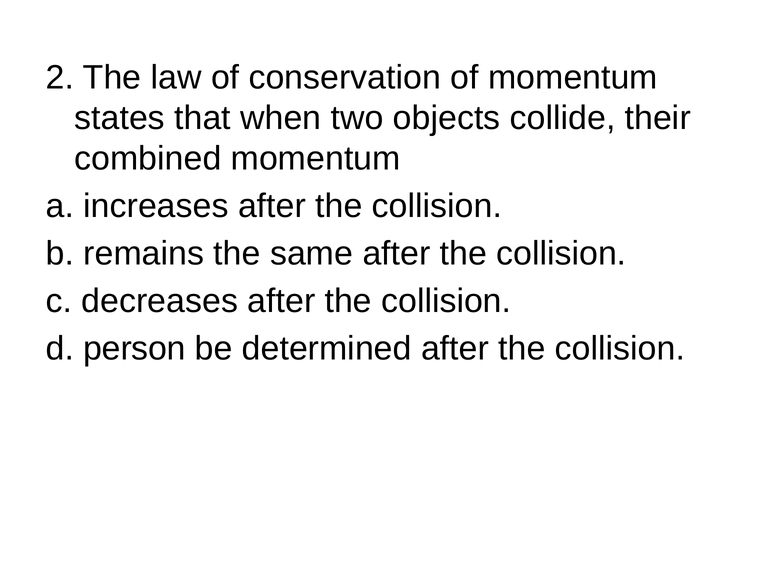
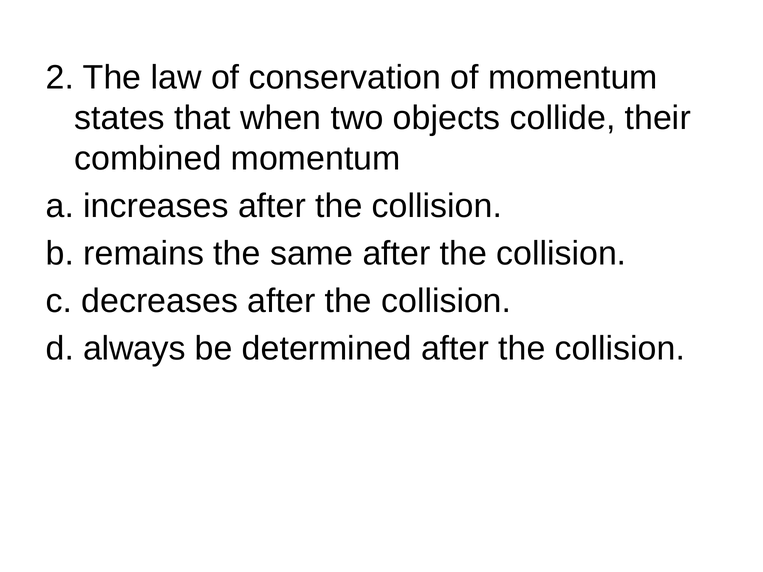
person: person -> always (134, 349)
